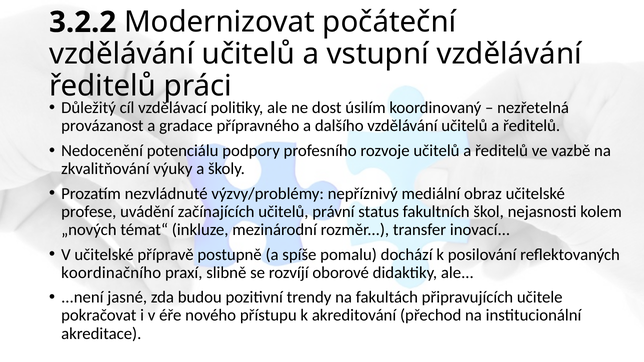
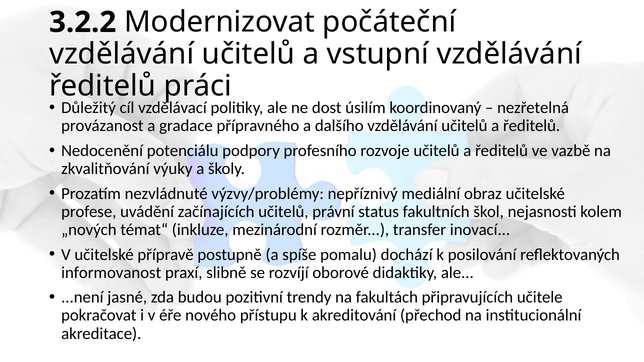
koordinačního: koordinačního -> informovanost (111, 273)
